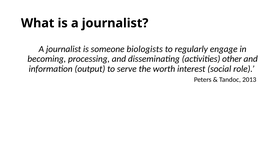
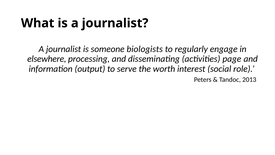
becoming: becoming -> elsewhere (47, 59)
other: other -> page (232, 59)
